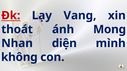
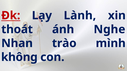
Vang: Vang -> Lành (80, 16)
Mong: Mong -> Nghe (109, 30)
diện: diện -> trào (64, 44)
